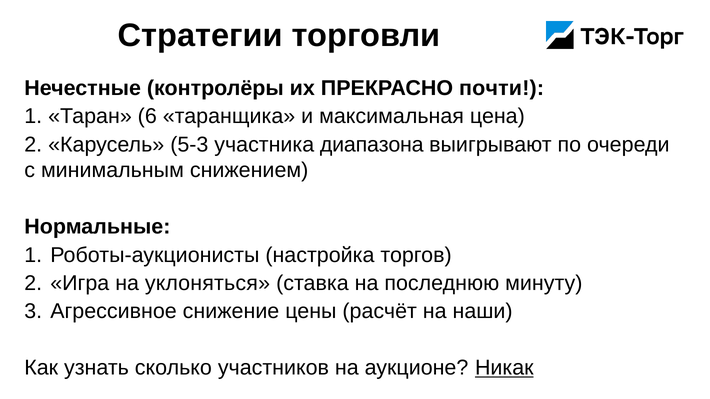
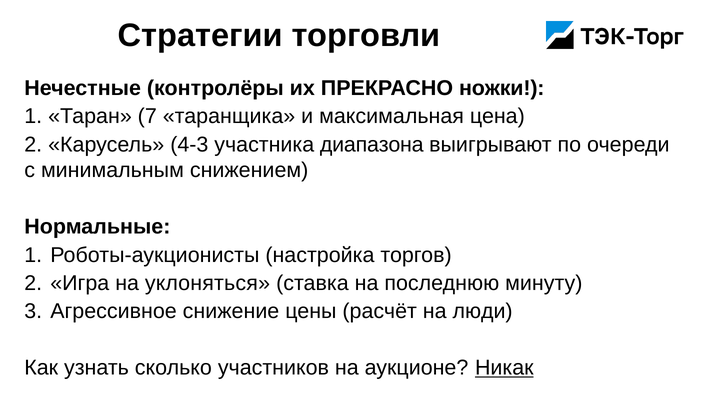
почти: почти -> ножки (502, 88)
6: 6 -> 7 (147, 117)
5-3: 5-3 -> 4-3 (189, 145)
наши: наши -> люди (483, 312)
